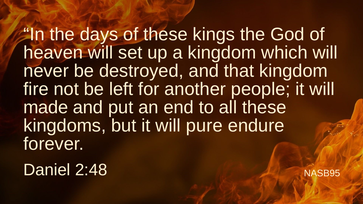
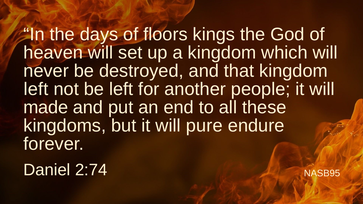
of these: these -> floors (165, 34)
fire: fire -> left (36, 89)
2:48: 2:48 -> 2:74 (91, 170)
